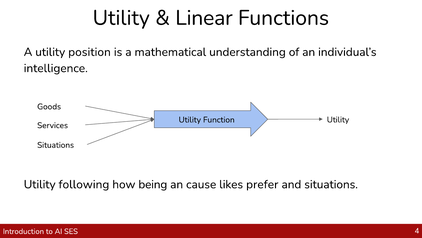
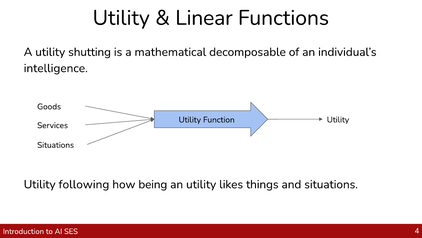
position: position -> shutting (90, 52)
understanding: understanding -> decomposable (248, 52)
an cause: cause -> utility (201, 184)
prefer: prefer -> things (262, 184)
